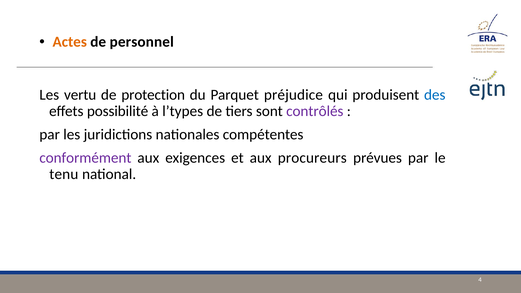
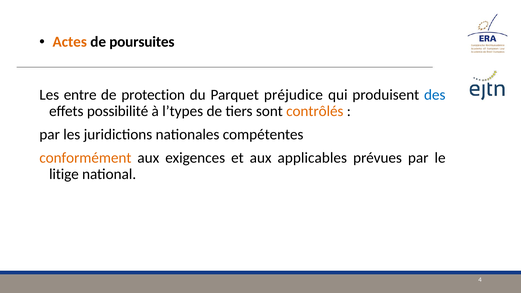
personnel: personnel -> poursuites (142, 42)
vertu: vertu -> entre (80, 95)
contrôlés colour: purple -> orange (315, 111)
conformément colour: purple -> orange (85, 158)
procureurs: procureurs -> applicables (312, 158)
tenu: tenu -> litige (64, 174)
